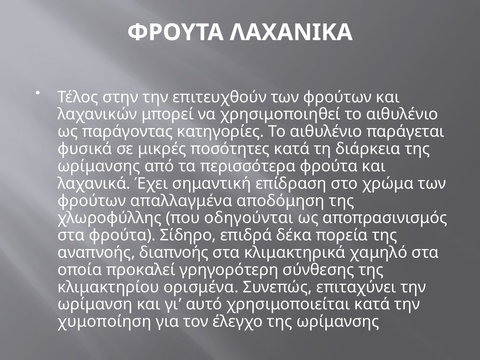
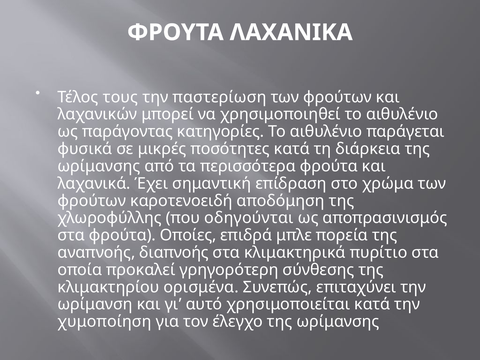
στην: στην -> τους (120, 97)
επιτευχθούν: επιτευχθούν -> παστερίωση (220, 97)
απαλλαγμένα: απαλλαγμένα -> καροτενοειδή (181, 201)
Σίδηρο: Σίδηρο -> Οποίες (188, 235)
δέκα: δέκα -> μπλε (294, 235)
χαμηλό: χαμηλό -> πυρίτιο (379, 253)
